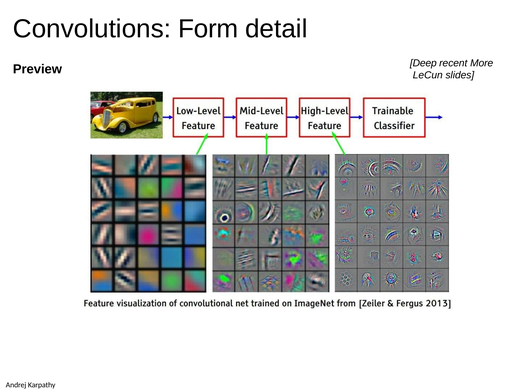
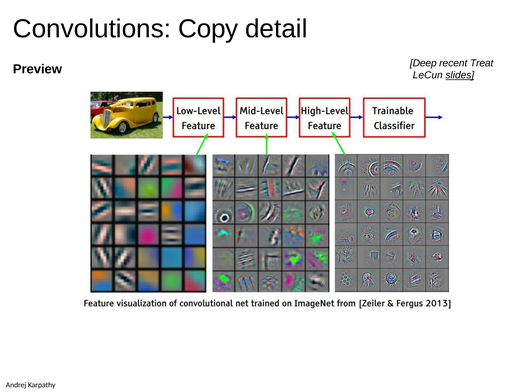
Form: Form -> Copy (208, 29)
More: More -> Treat (482, 63)
slides underline: none -> present (460, 75)
